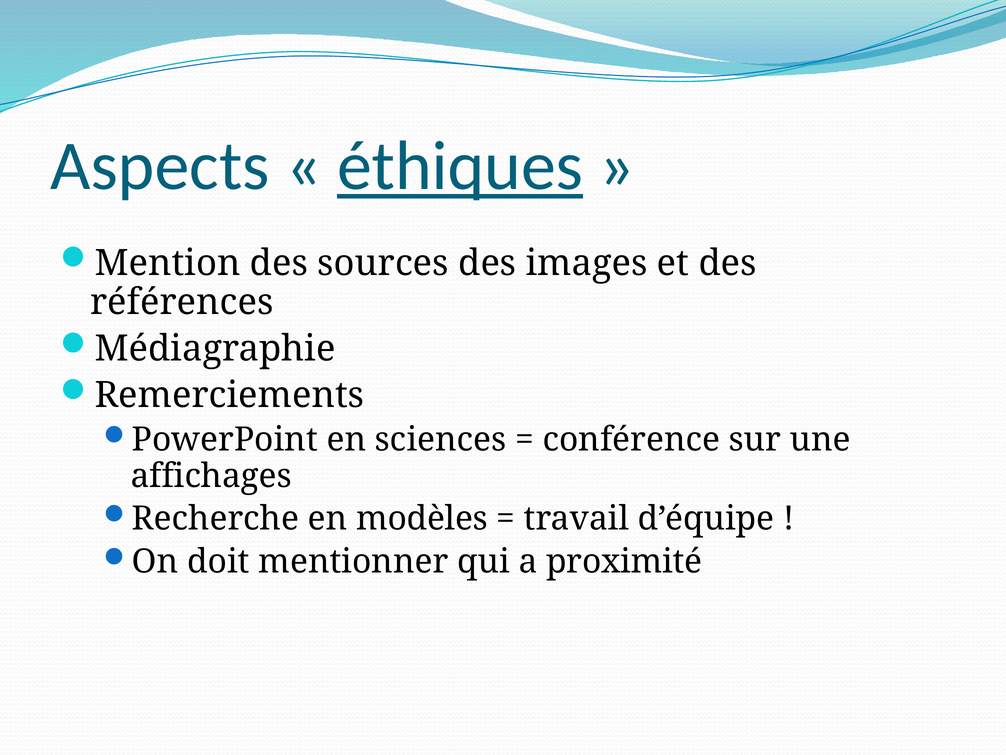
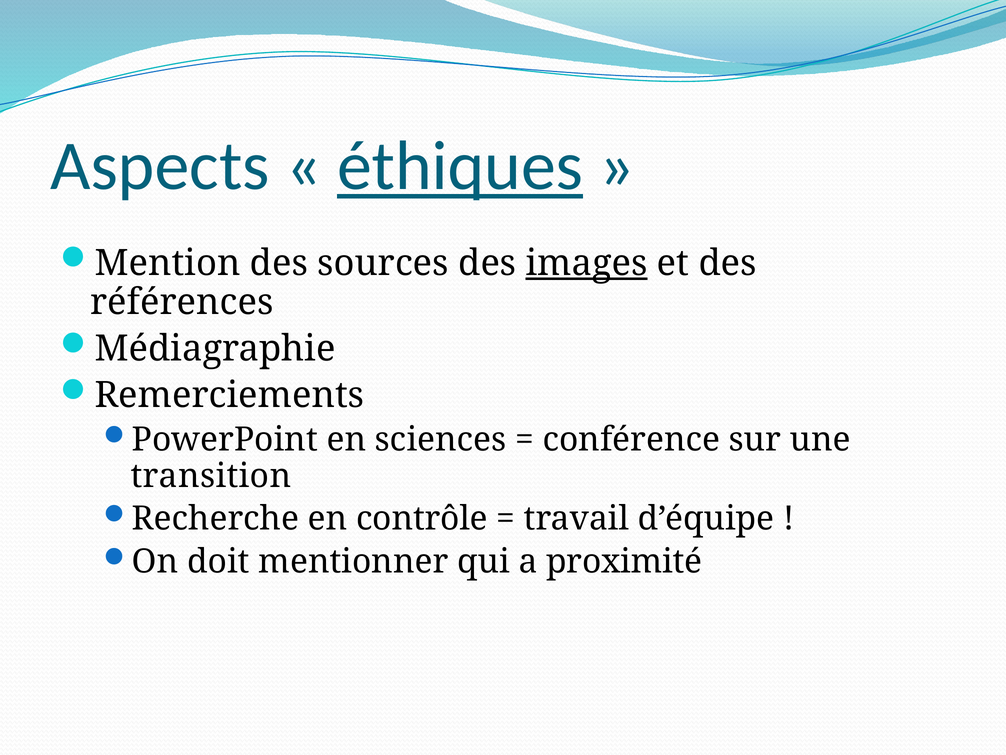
images underline: none -> present (587, 263)
affichages: affichages -> transition (211, 476)
modèles: modèles -> contrôle (422, 519)
